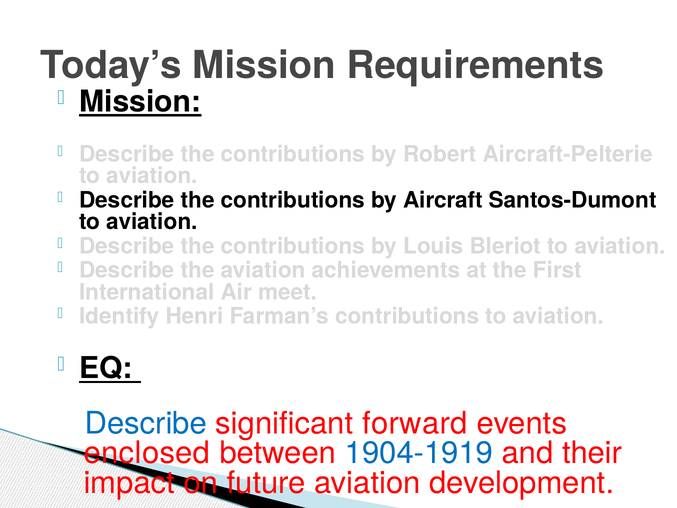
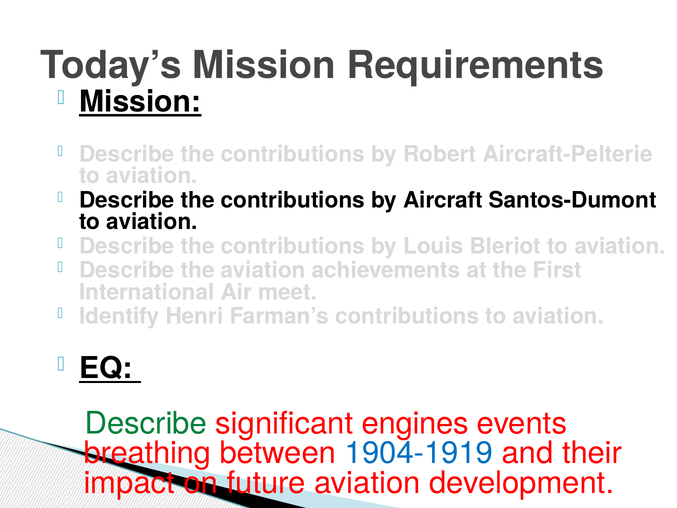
Describe colour: blue -> green (146, 423)
forward: forward -> engines (415, 423)
enclosed: enclosed -> breathing (147, 453)
